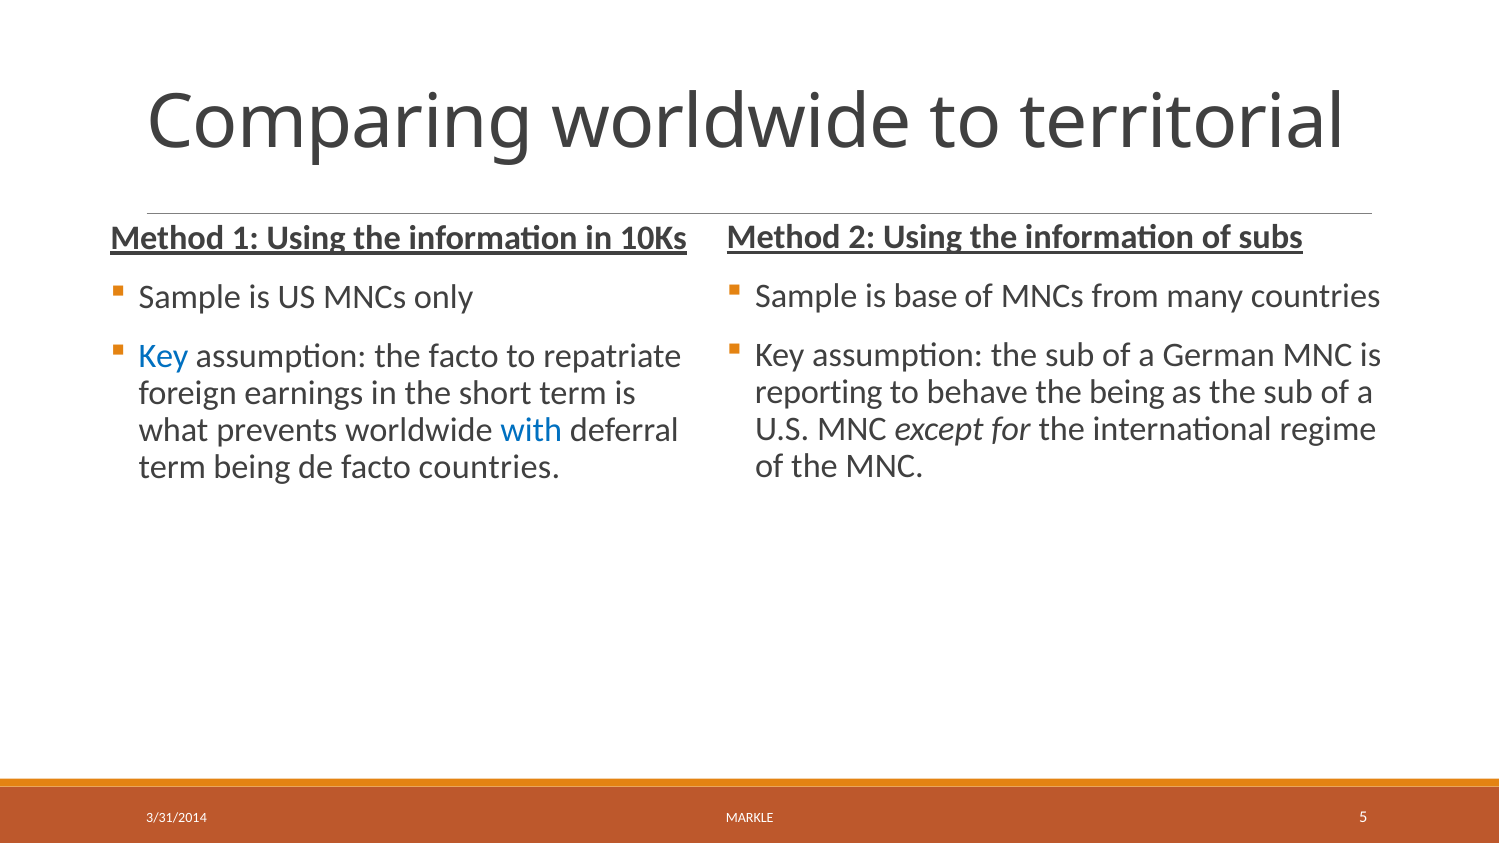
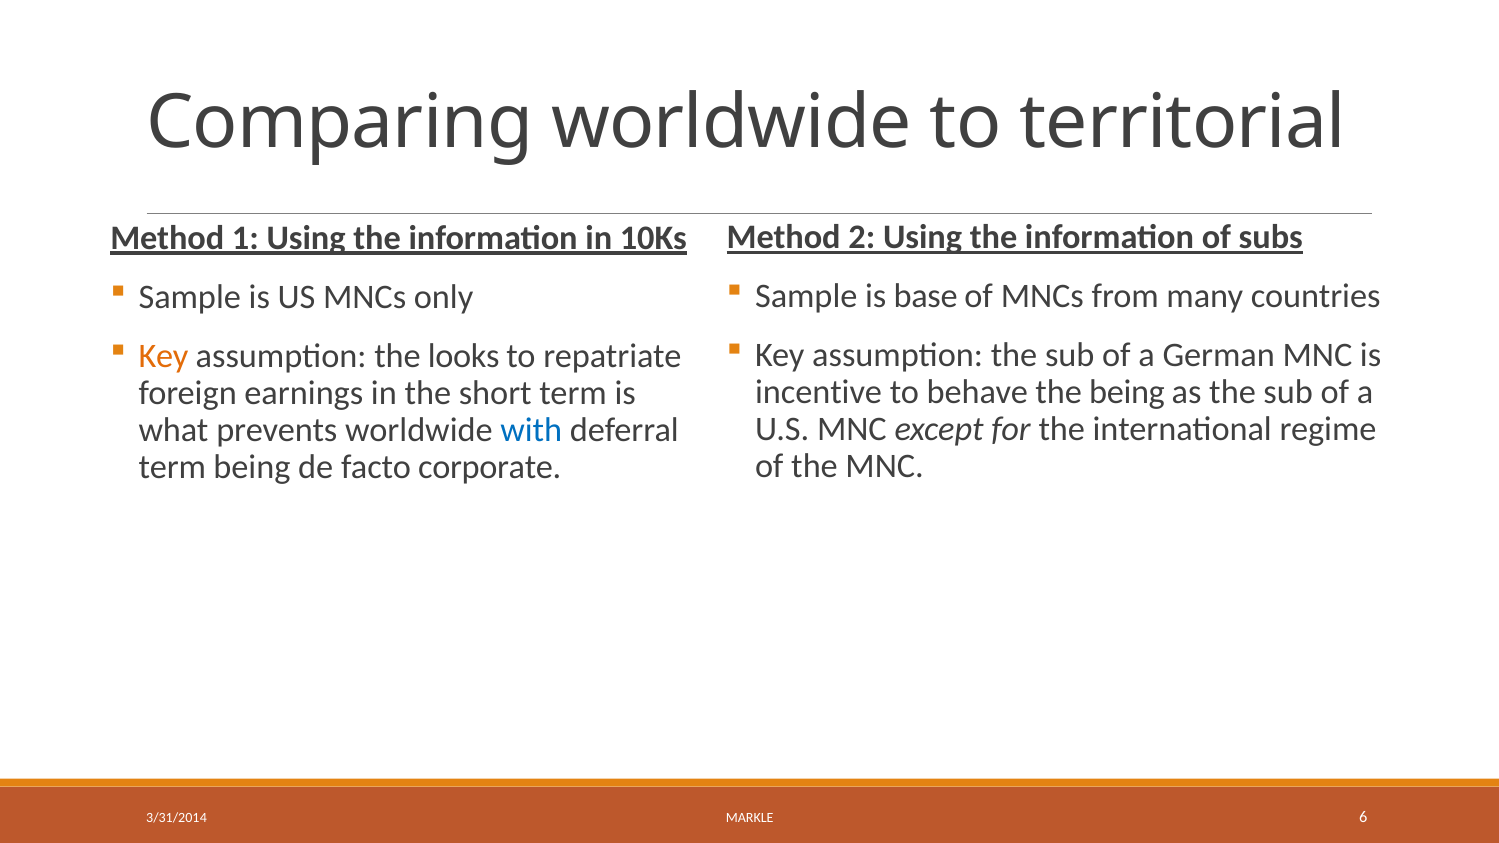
Key colour: blue -> orange (163, 356)
the facto: facto -> looks (464, 356)
reporting: reporting -> incentive (819, 393)
facto countries: countries -> corporate (490, 467)
5: 5 -> 6 (1363, 818)
